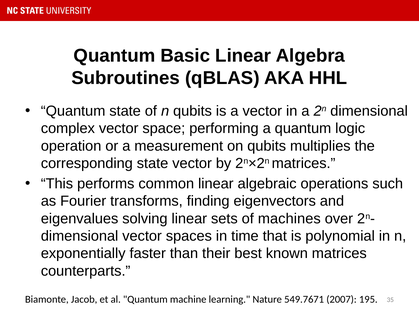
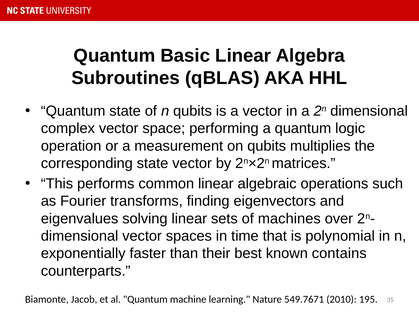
known matrices: matrices -> contains (339, 254)
2007: 2007 -> 2010 (342, 300)
